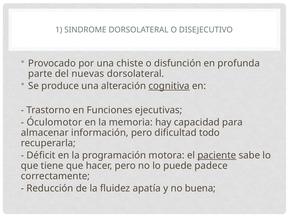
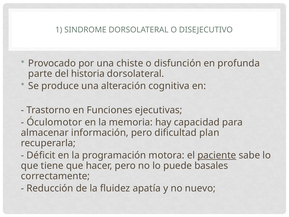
nuevas: nuevas -> historia (88, 74)
cognitiva underline: present -> none (169, 86)
todo: todo -> plan (209, 133)
padece: padece -> basales (211, 166)
buena: buena -> nuevo (200, 188)
